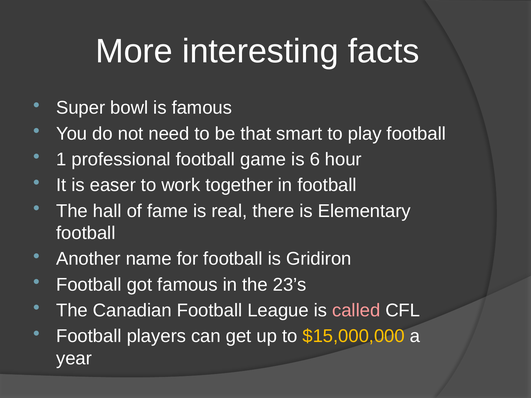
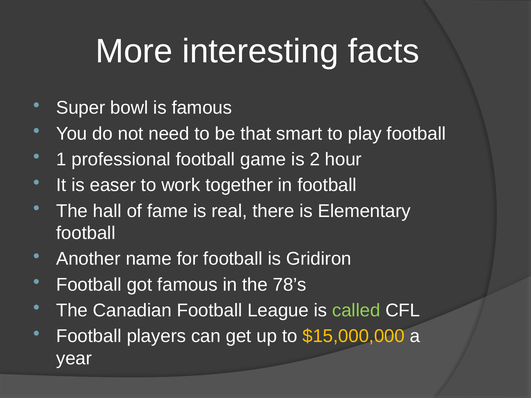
6: 6 -> 2 (315, 159)
23’s: 23’s -> 78’s (290, 285)
called colour: pink -> light green (356, 311)
